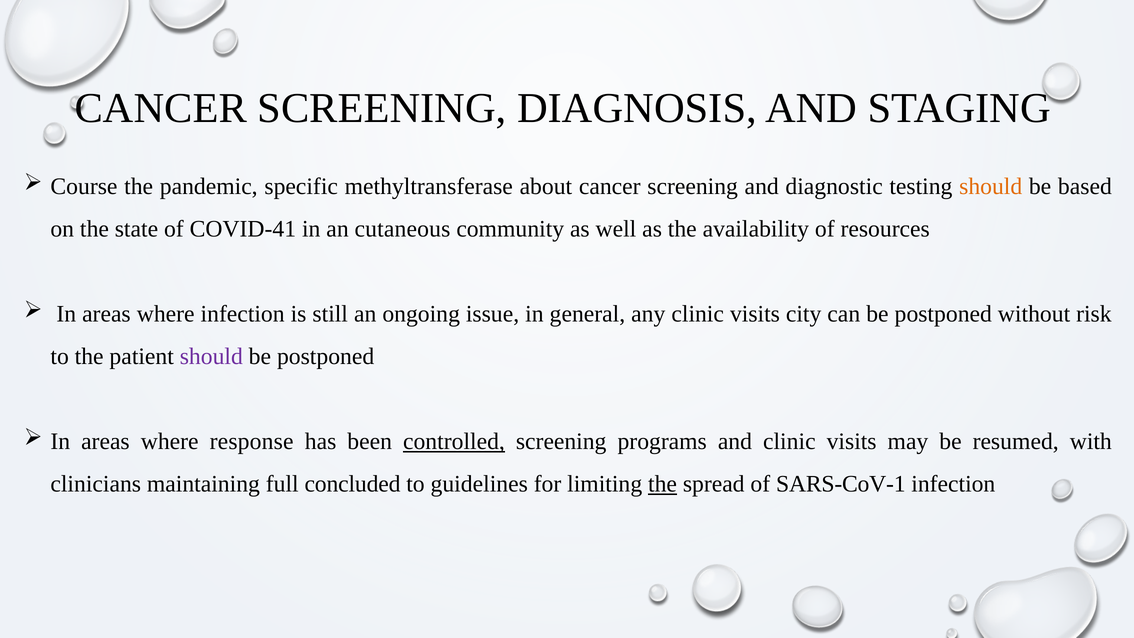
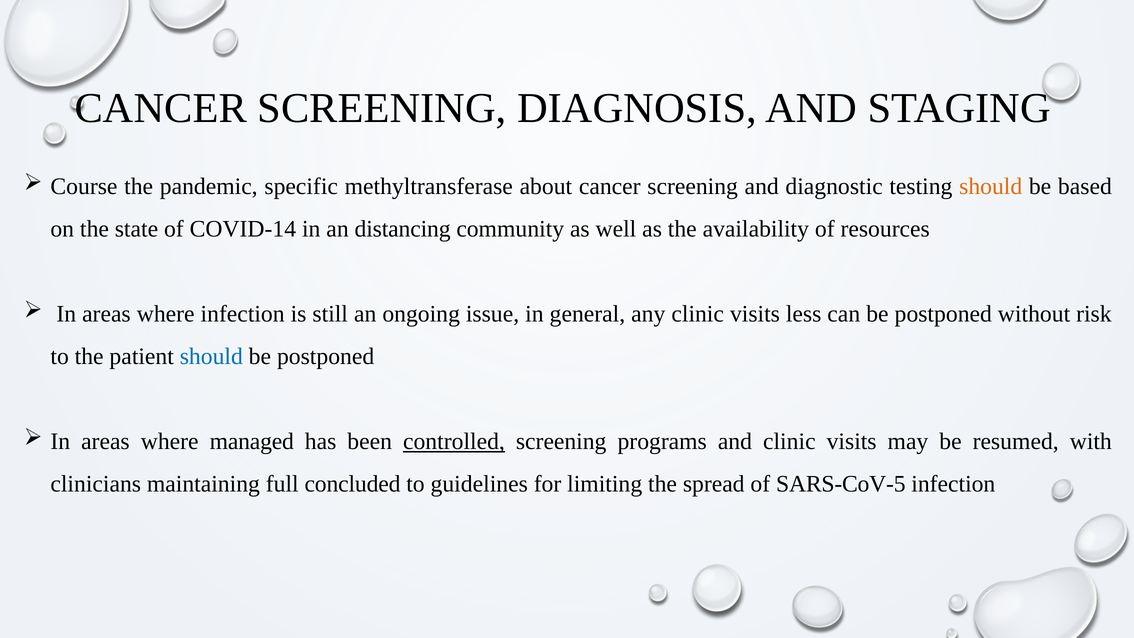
COVID-41: COVID-41 -> COVID-14 (243, 229)
cutaneous: cutaneous -> distancing (403, 229)
city: city -> less (804, 314)
should colour: purple -> blue (211, 356)
response: response -> managed (252, 441)
the underline: present -> none (663, 484)
SARS-CoV-1: SARS-CoV-1 -> SARS-CoV-5 (841, 484)
